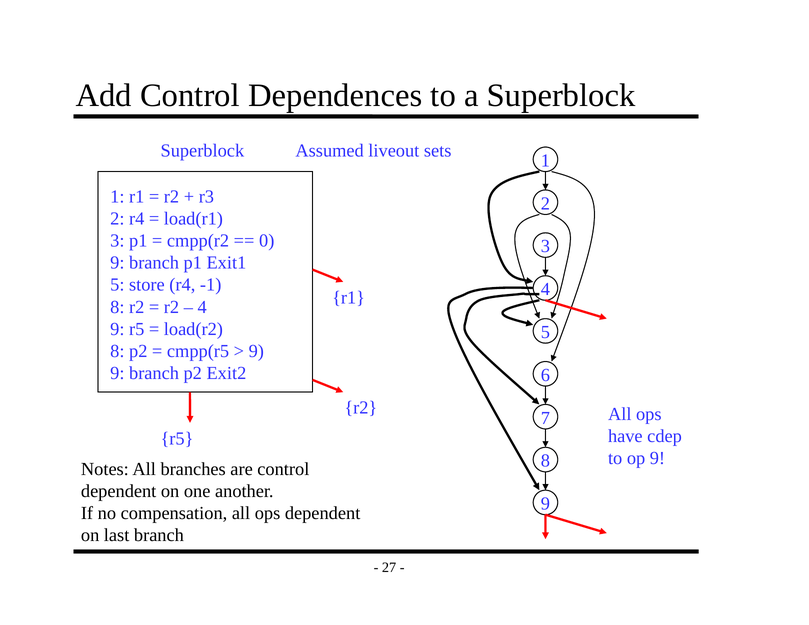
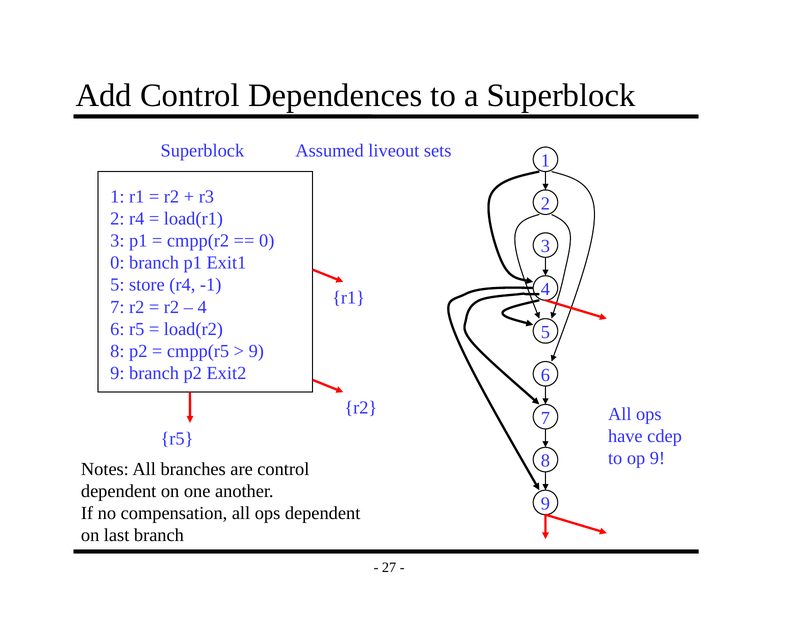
9: 9 -> 0 (117, 263)
8: 8 -> 7 (117, 307)
9: 9 -> 6 (117, 329)
